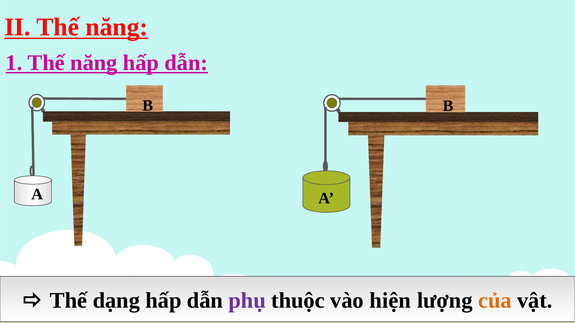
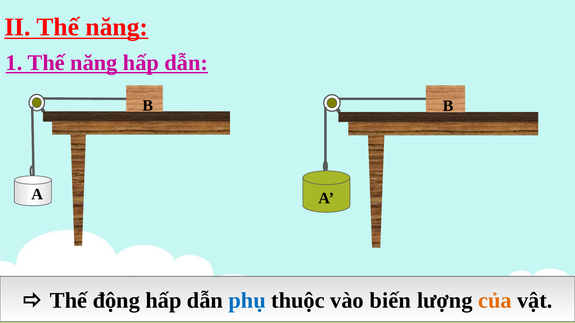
dạng: dạng -> động (116, 301)
phụ colour: purple -> blue (247, 301)
hiện: hiện -> biến (390, 301)
